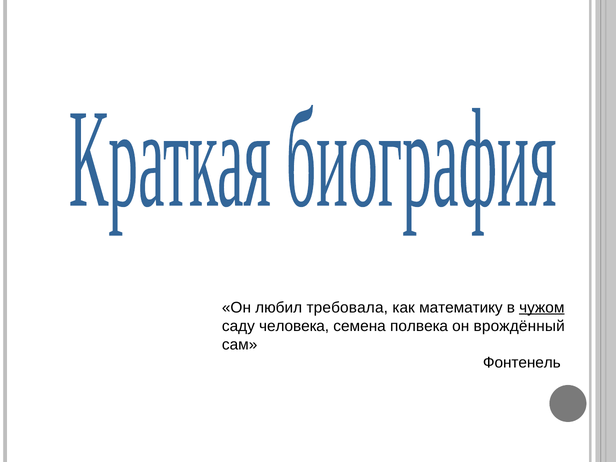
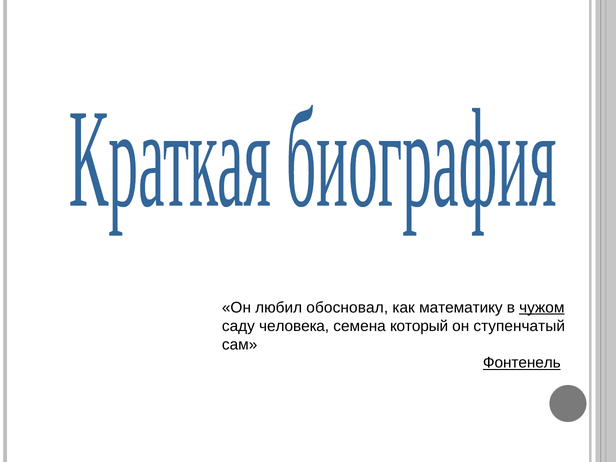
требовала: требовала -> обосновал (347, 307)
полвека: полвека -> который (419, 326)
врождённый: врождённый -> ступенчатый (519, 326)
Фонтенель underline: none -> present (522, 363)
